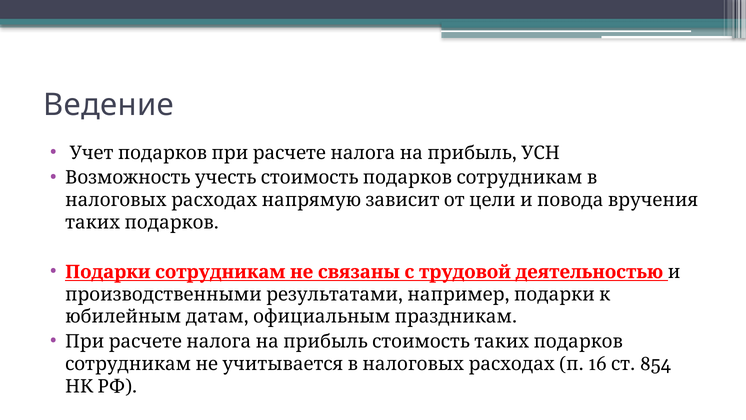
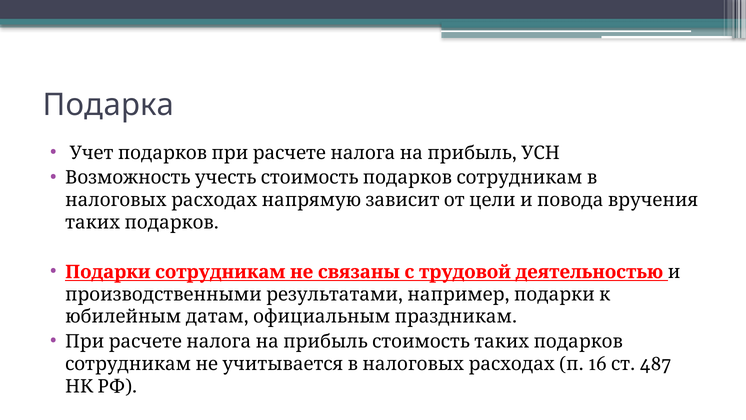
Ведение: Ведение -> Подарка (109, 105)
854: 854 -> 487 (655, 364)
